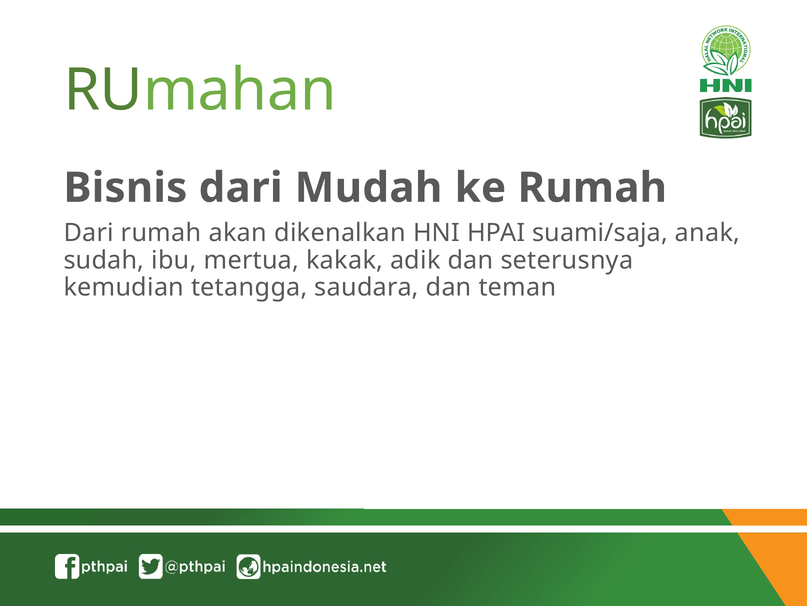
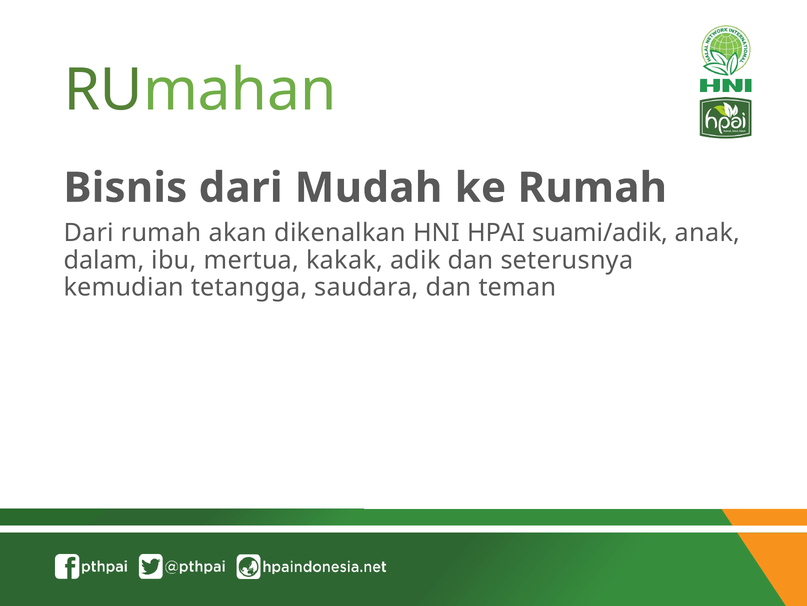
suami/saja: suami/saja -> suami/adik (600, 233)
sudah: sudah -> dalam (104, 260)
